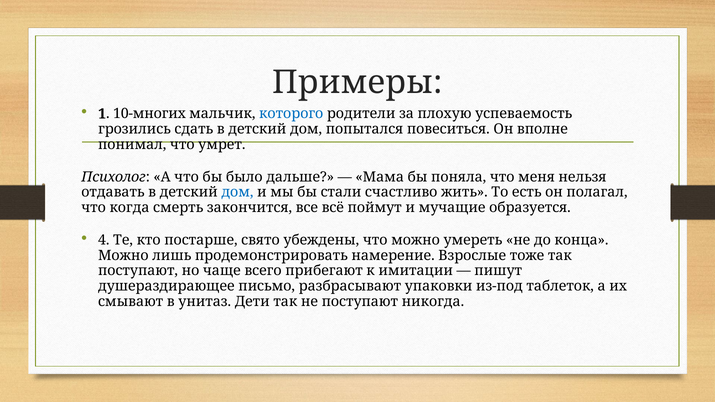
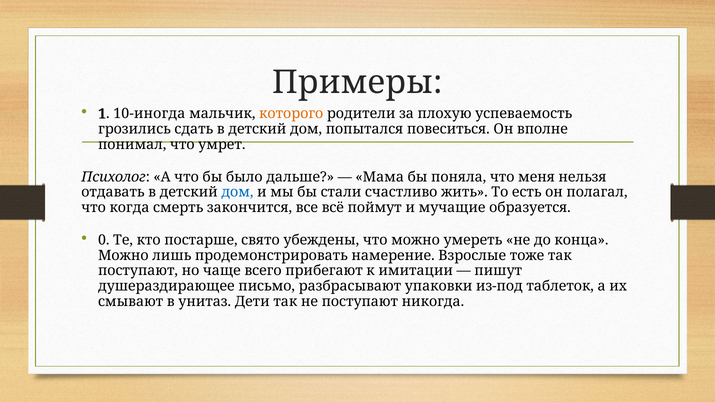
10-многих: 10-многих -> 10-иногда (149, 114)
которого colour: blue -> orange (291, 114)
4: 4 -> 0 (104, 240)
